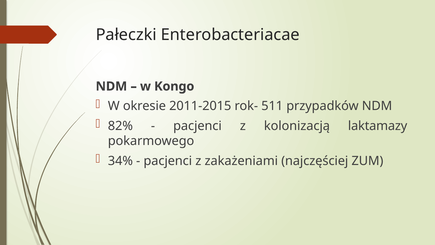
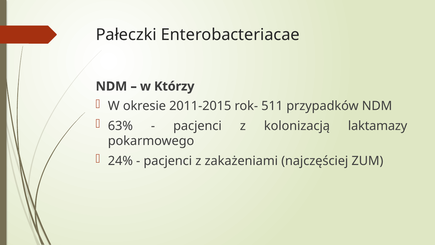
Kongo: Kongo -> Którzy (174, 86)
82%: 82% -> 63% (120, 126)
34%: 34% -> 24% (120, 161)
